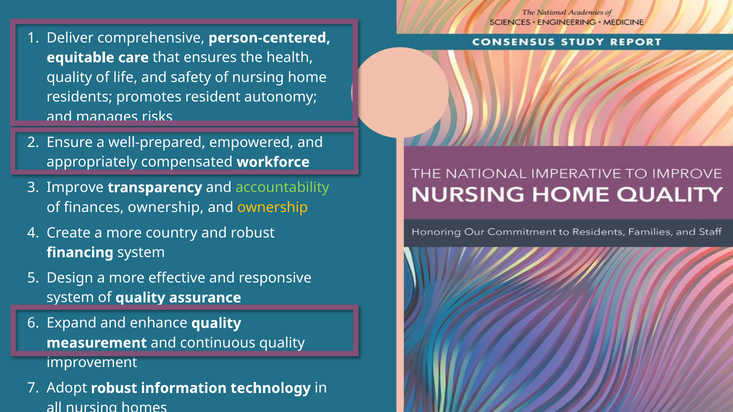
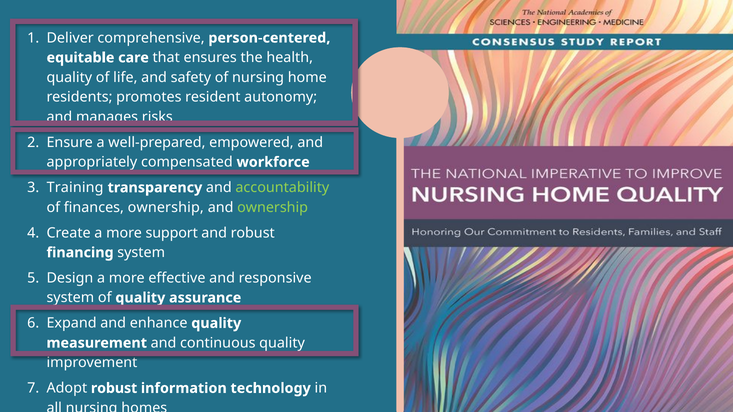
Improve: Improve -> Training (75, 188)
ownership colour: yellow -> light green (273, 207)
country: country -> support (172, 233)
